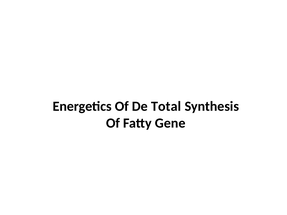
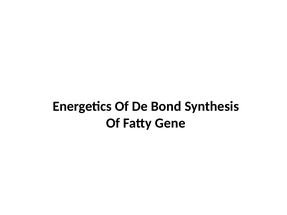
Total: Total -> Bond (166, 106)
